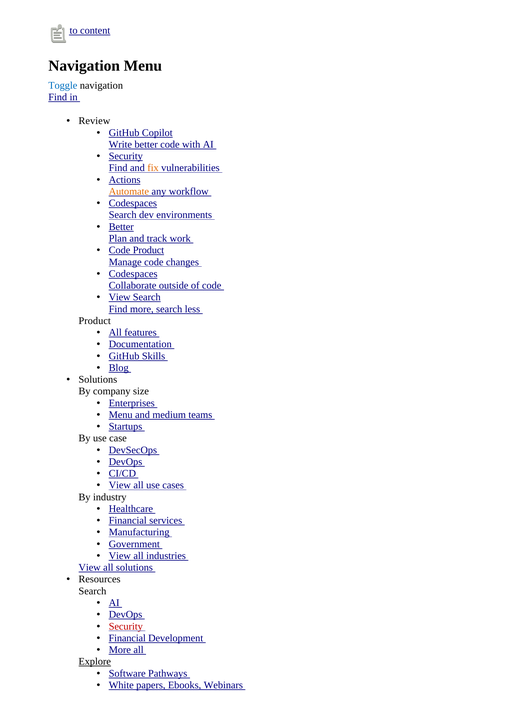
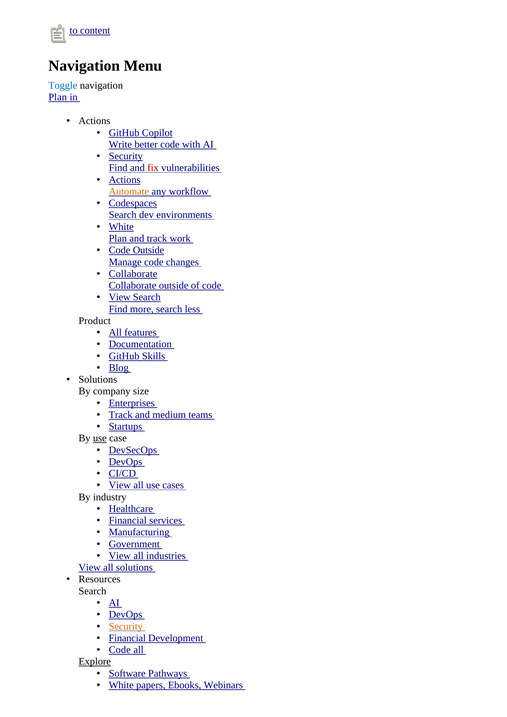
Find: Find -> Plan (58, 97)
Review: Review -> Actions (94, 121)
fix colour: orange -> red (153, 168)
Better: Better -> White (121, 227)
Code Product: Product -> Outside (148, 250)
Codespaces: Codespaces -> Collaborate (133, 274)
Menu: Menu -> Track (121, 415)
use underline: none -> present (100, 438)
Security colour: red -> orange (126, 626)
More: More -> Code (120, 650)
